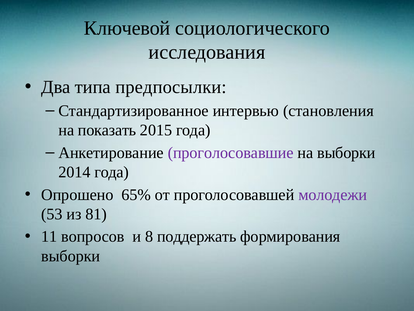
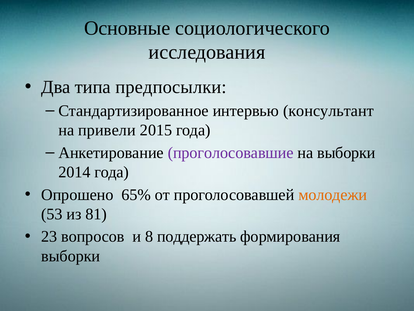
Ключевой: Ключевой -> Основные (127, 28)
становления: становления -> консультант (328, 111)
показать: показать -> привели (107, 130)
молодежи colour: purple -> orange (333, 194)
11: 11 -> 23 (49, 236)
